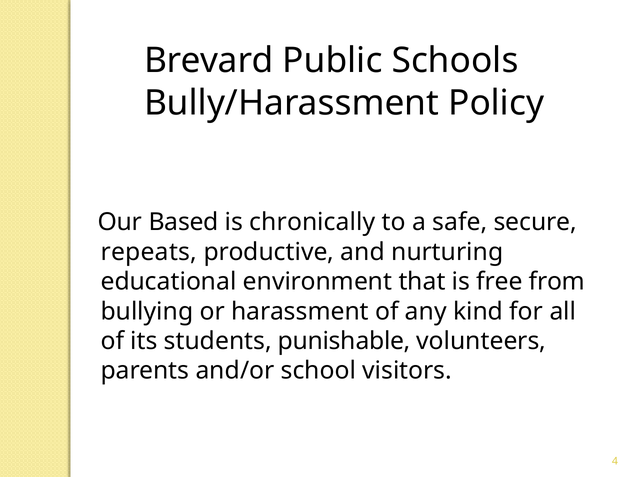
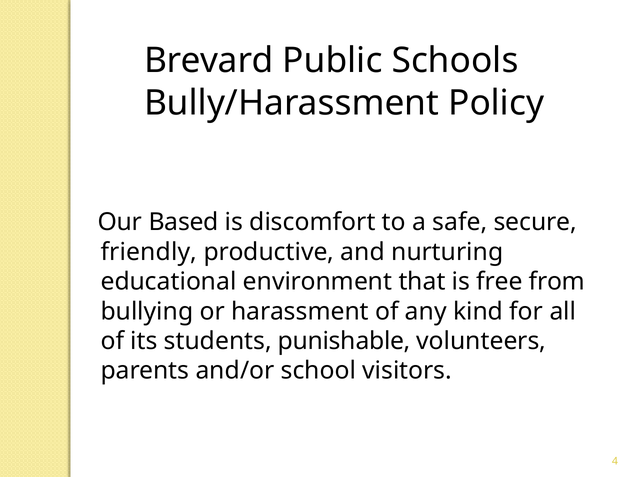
chronically: chronically -> discomfort (312, 222)
repeats: repeats -> friendly (149, 252)
